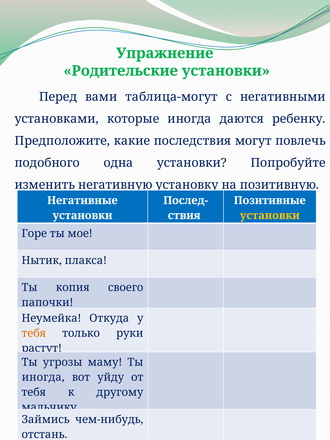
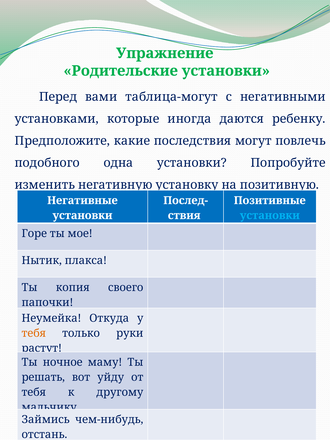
установки colour: yellow -> light blue (270, 215)
угрозы: угрозы -> ночное (63, 362)
иногда: иногда -> решать (43, 377)
